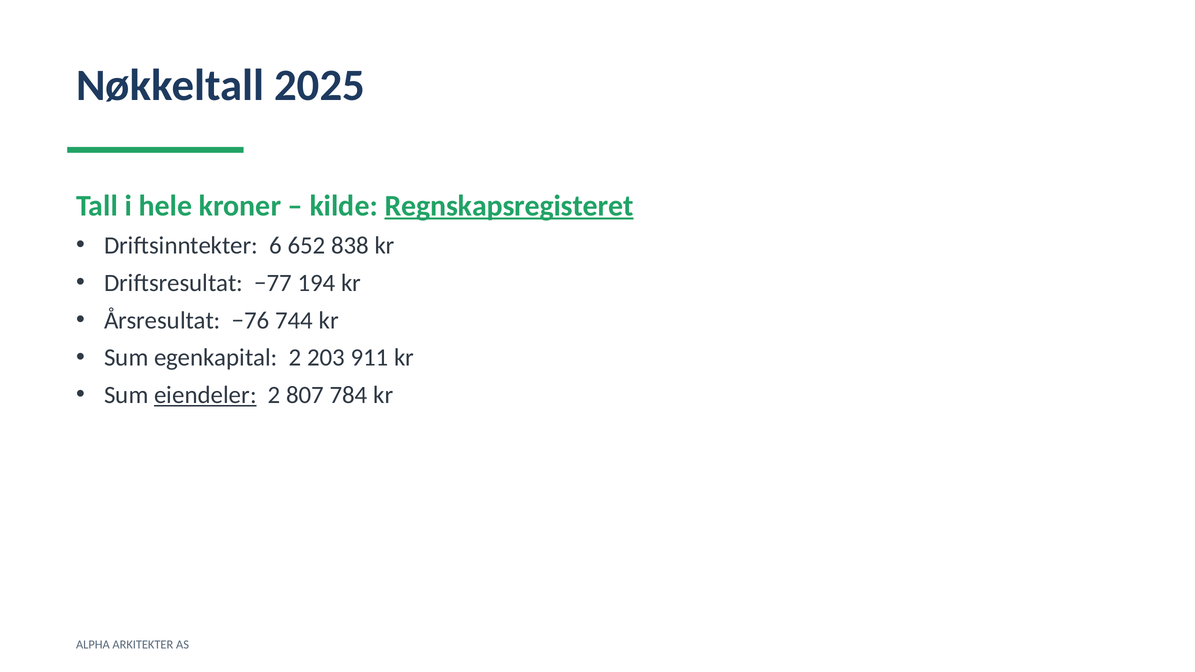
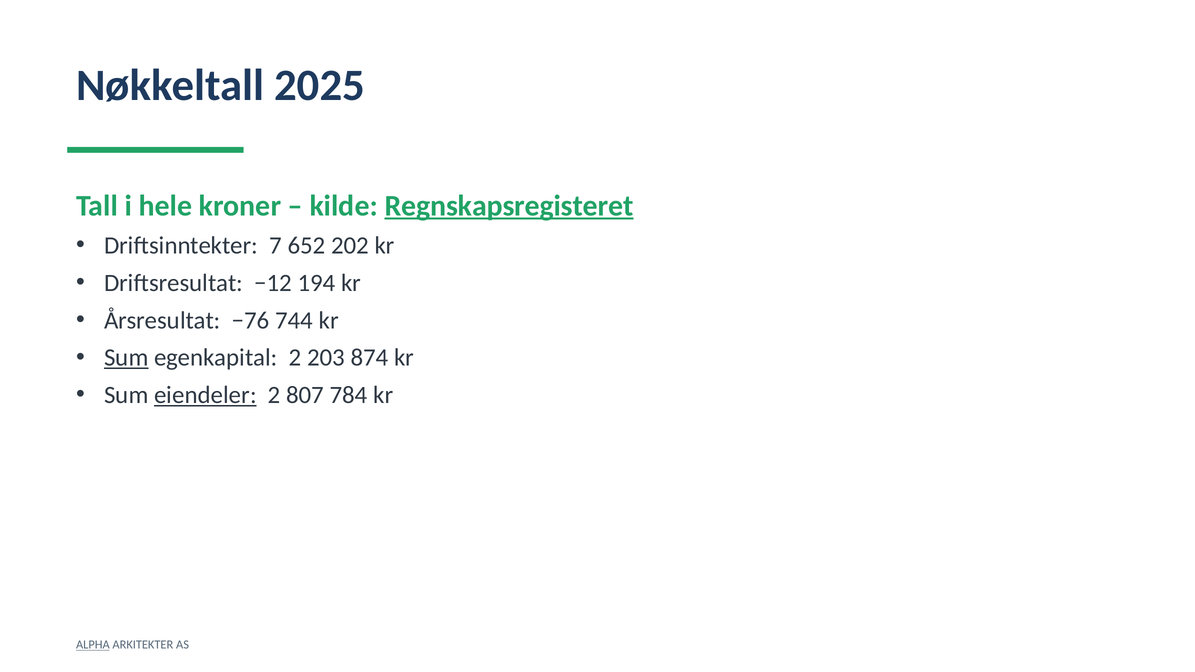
6: 6 -> 7 (276, 246)
838: 838 -> 202 (350, 246)
−77: −77 -> −12 (273, 283)
Sum underline: none -> present (126, 358)
911: 911 -> 874 (370, 358)
ALPHA underline: none -> present (93, 645)
